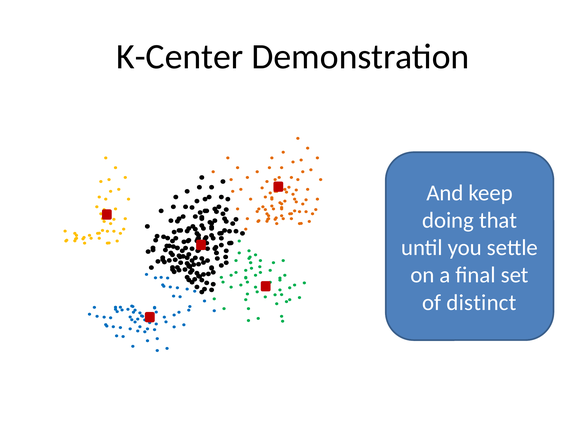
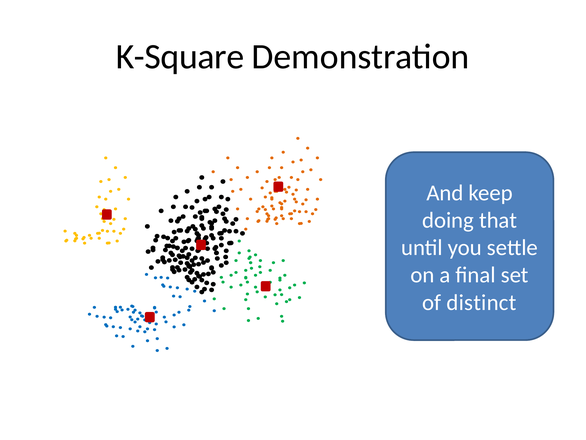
K-Center: K-Center -> K-Square (180, 57)
